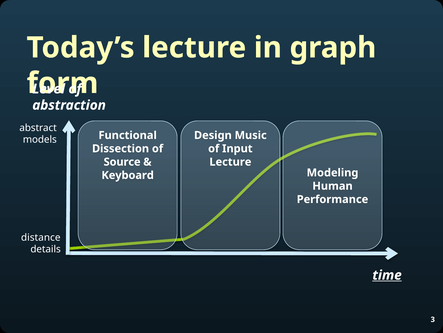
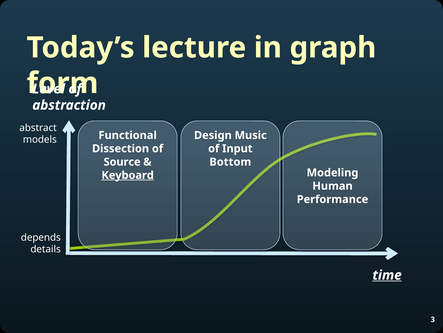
Lecture: Lecture -> Bottom (230, 162)
Keyboard underline: none -> present (128, 175)
distance: distance -> depends (41, 237)
